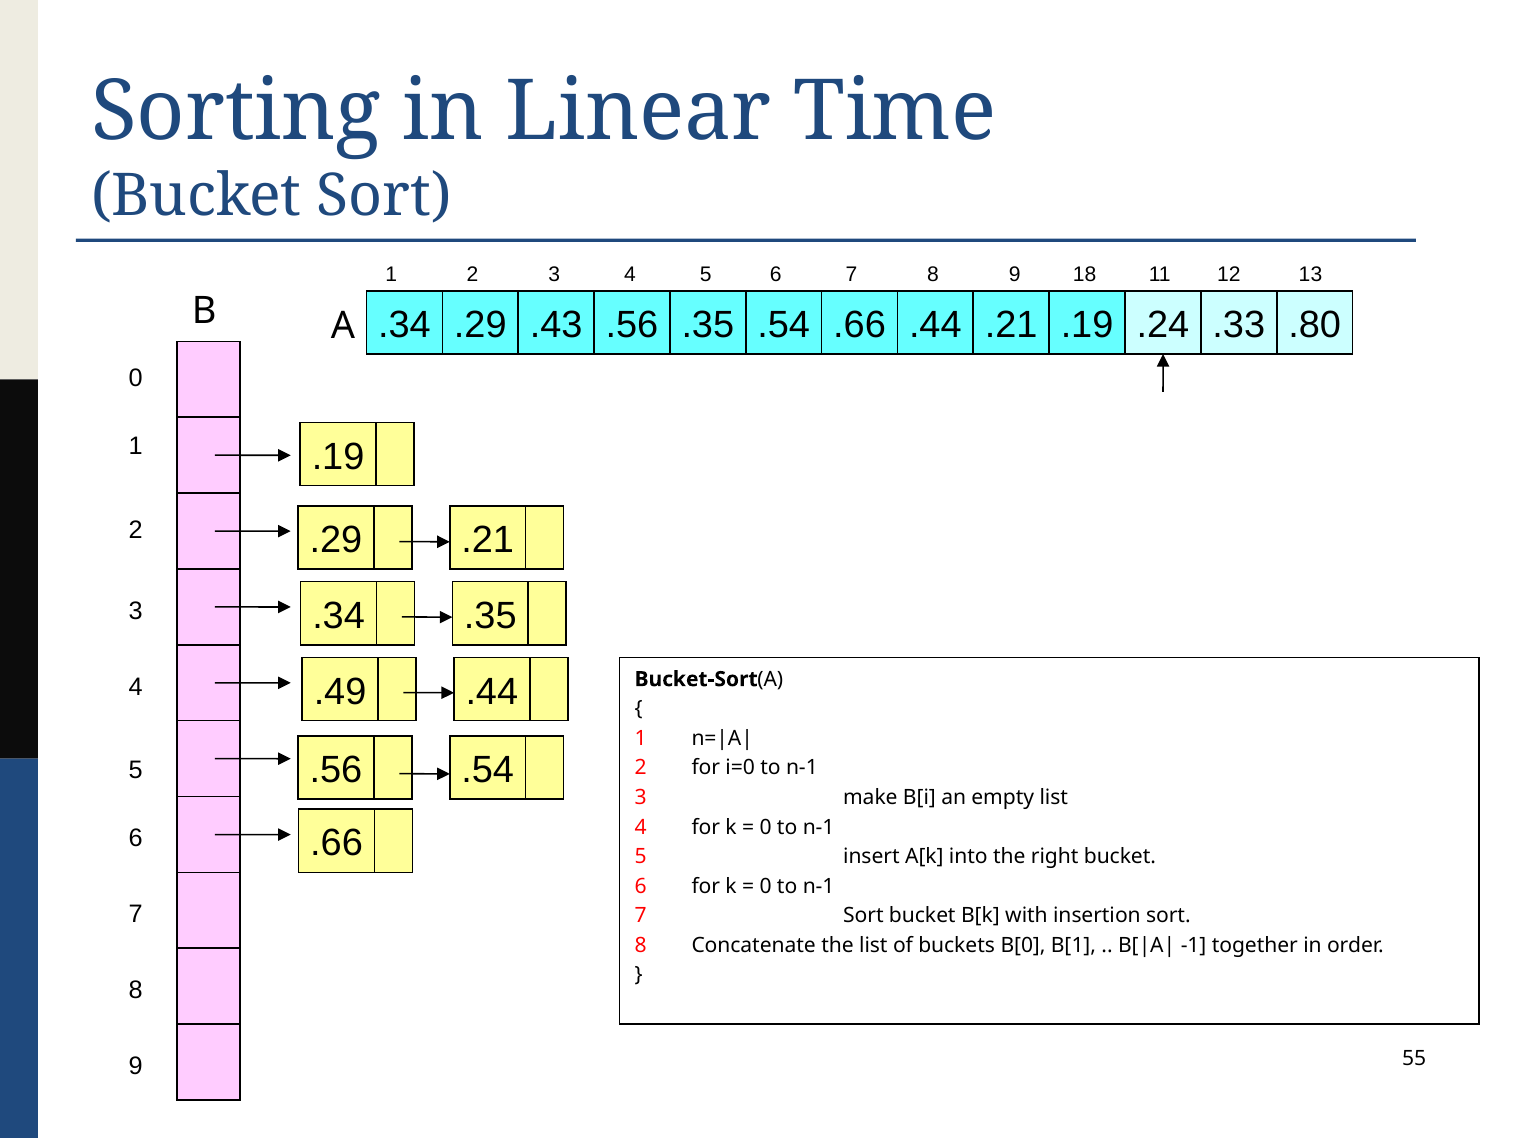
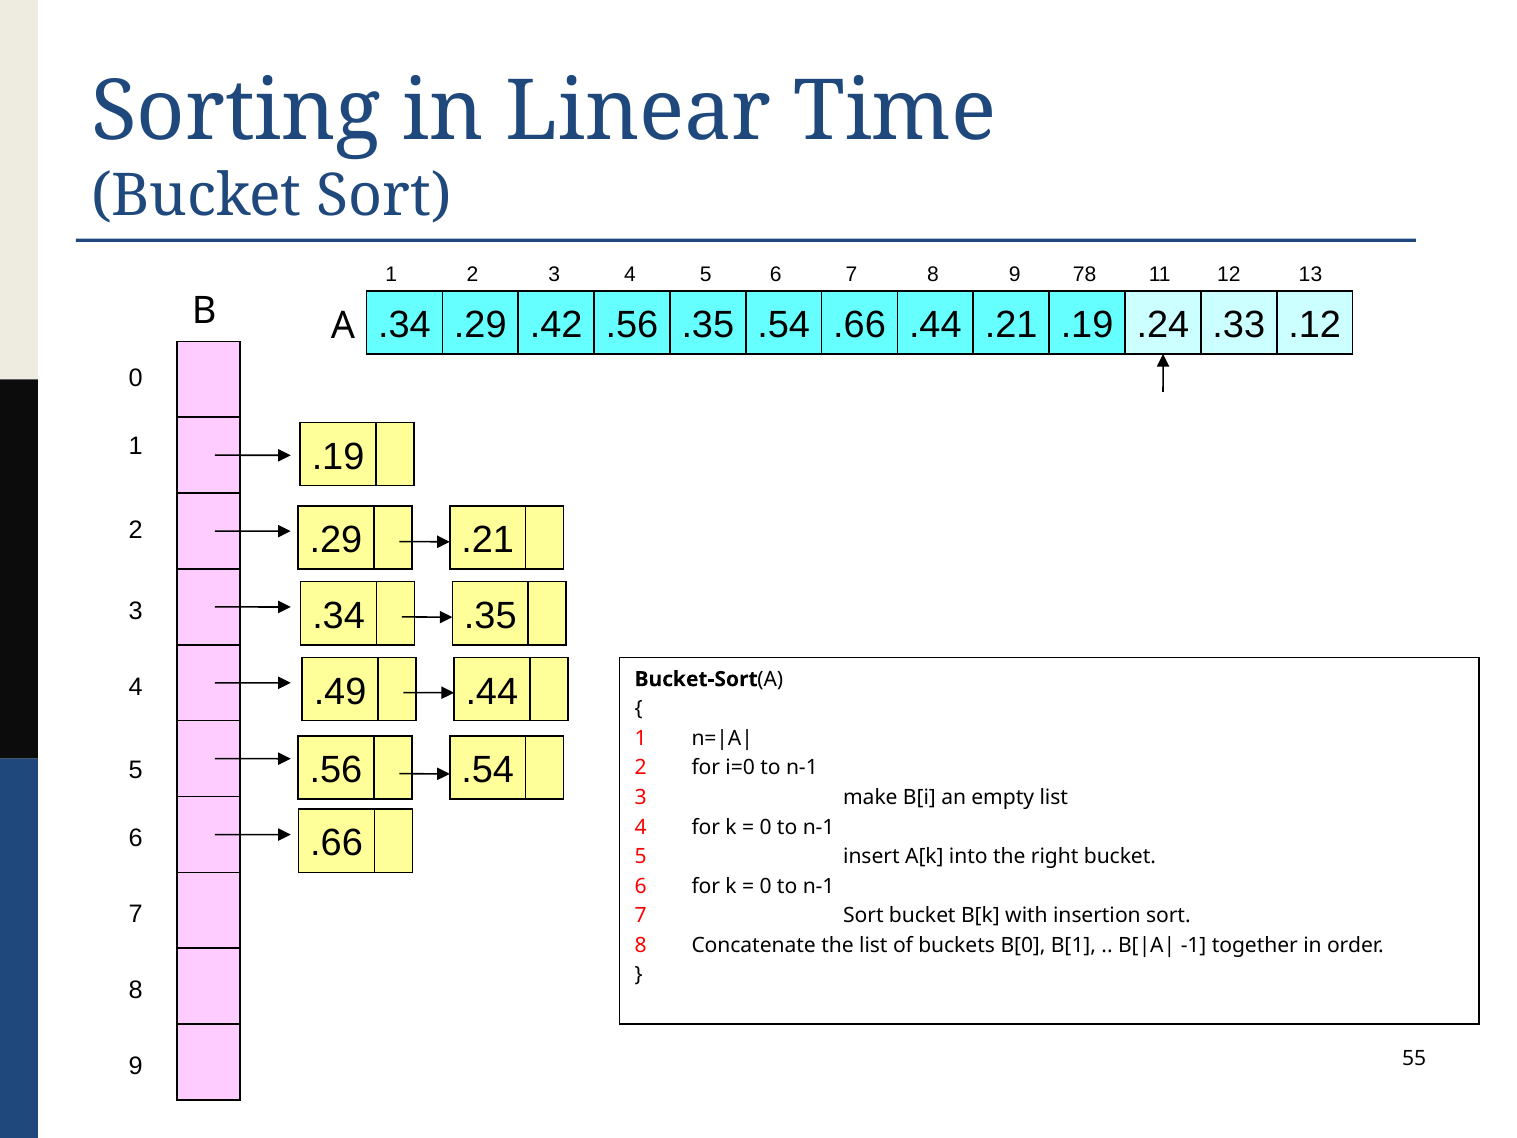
18: 18 -> 78 (1085, 274)
.43: .43 -> .42 (556, 325)
.80: .80 -> .12 (1315, 325)
